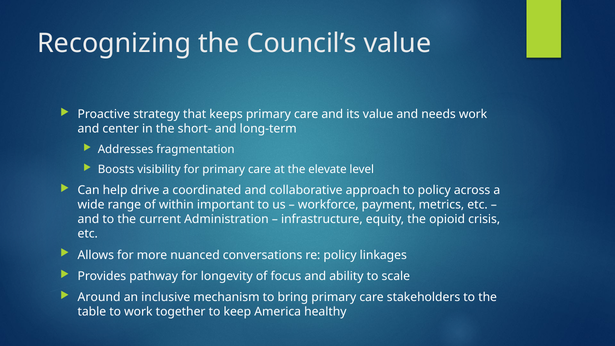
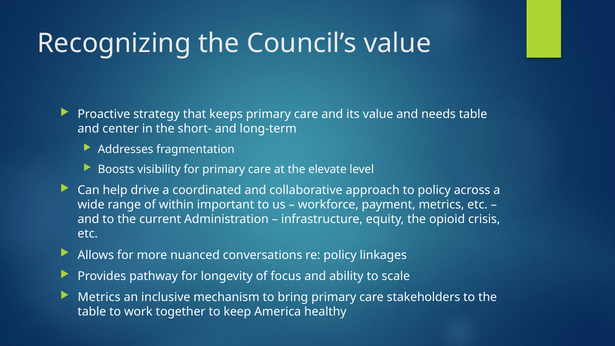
needs work: work -> table (473, 114)
Around: Around -> Metrics (99, 297)
